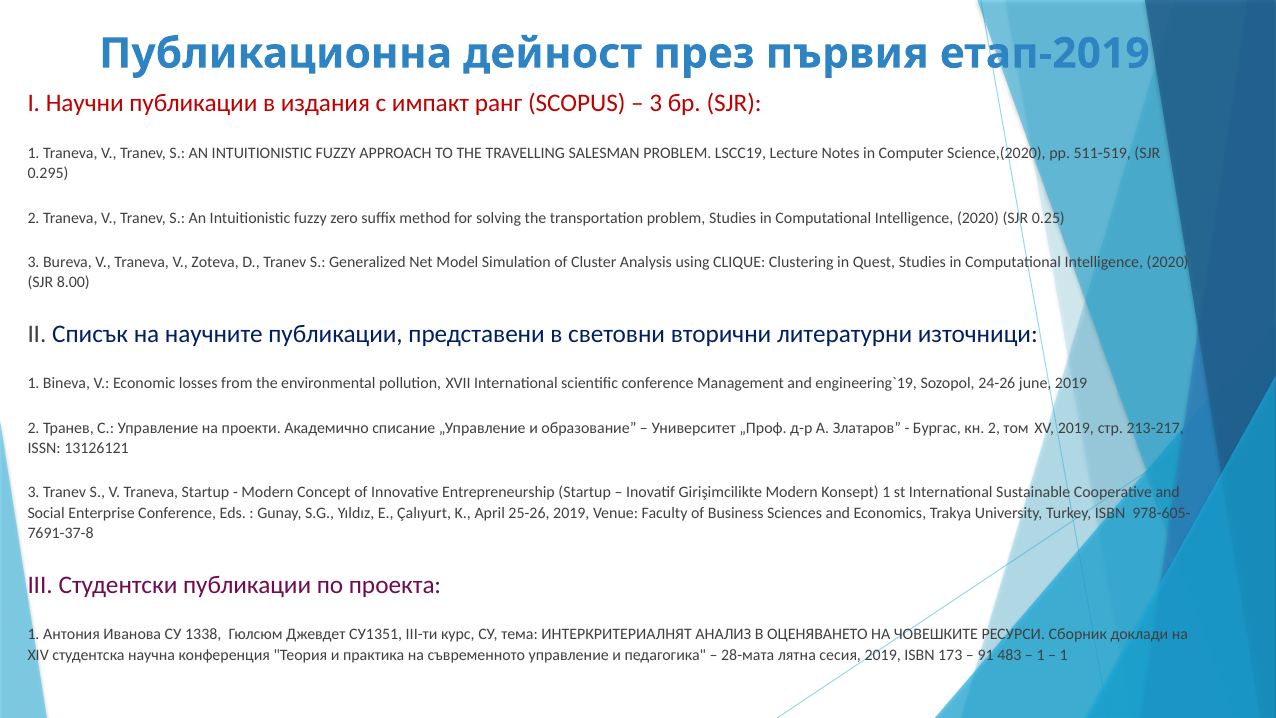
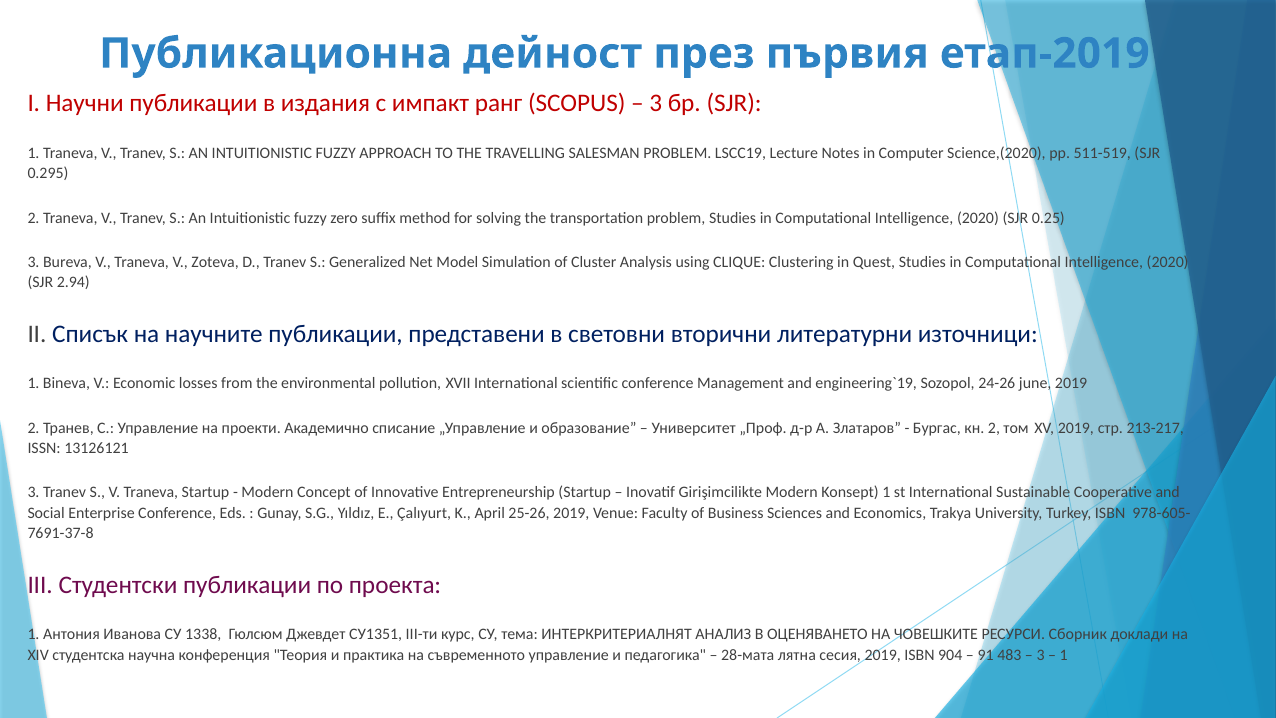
8.00: 8.00 -> 2.94 (73, 283)
173: 173 -> 904 (950, 655)
1: 1 -> 3 (1041, 655)
